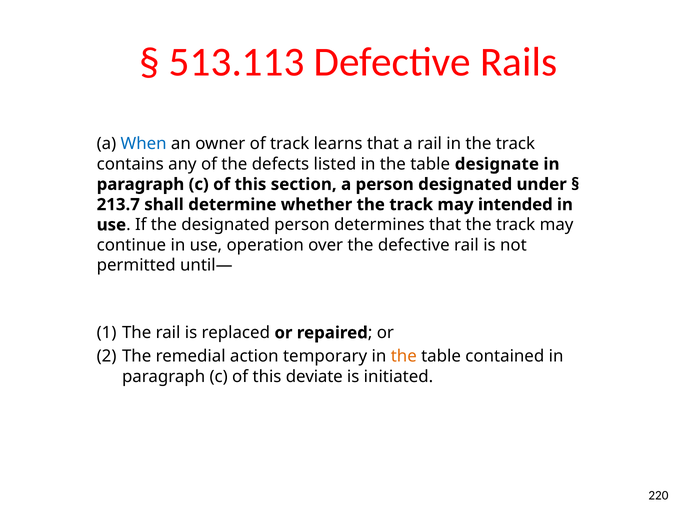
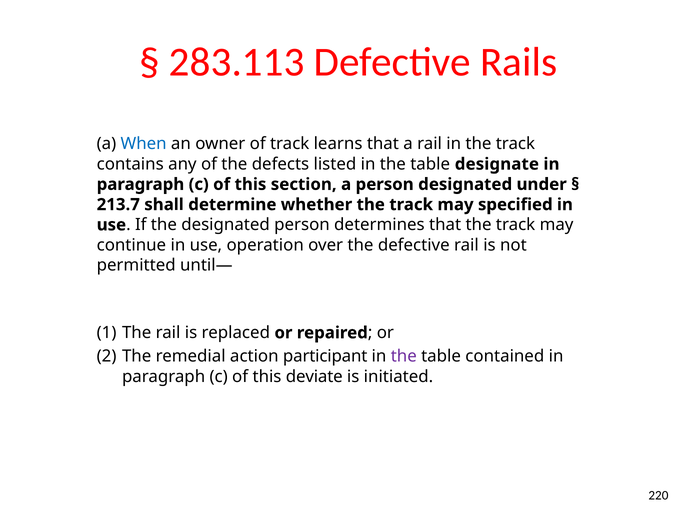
513.113: 513.113 -> 283.113 (237, 62)
intended: intended -> specified (515, 205)
temporary: temporary -> participant (325, 357)
the colour: orange -> purple (404, 357)
